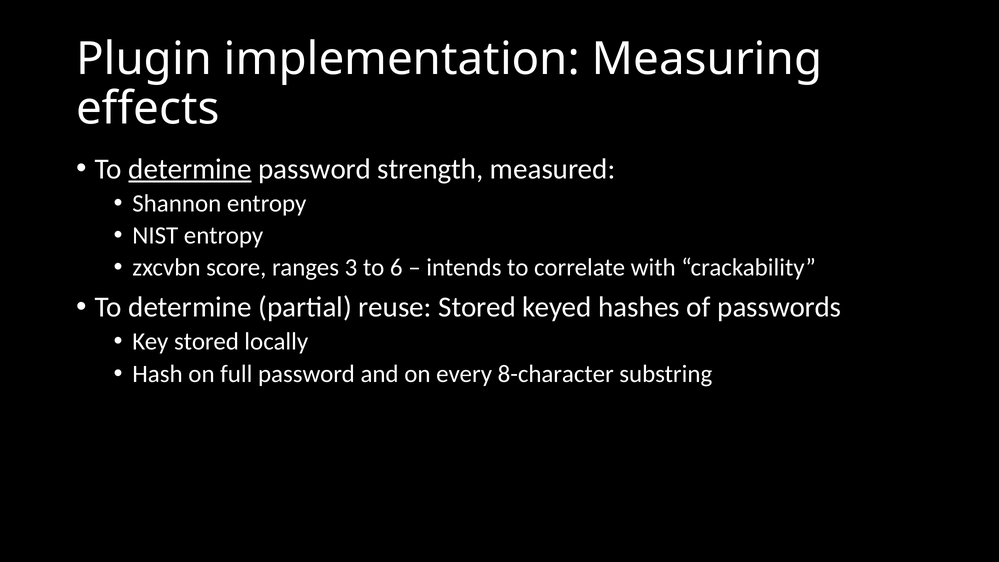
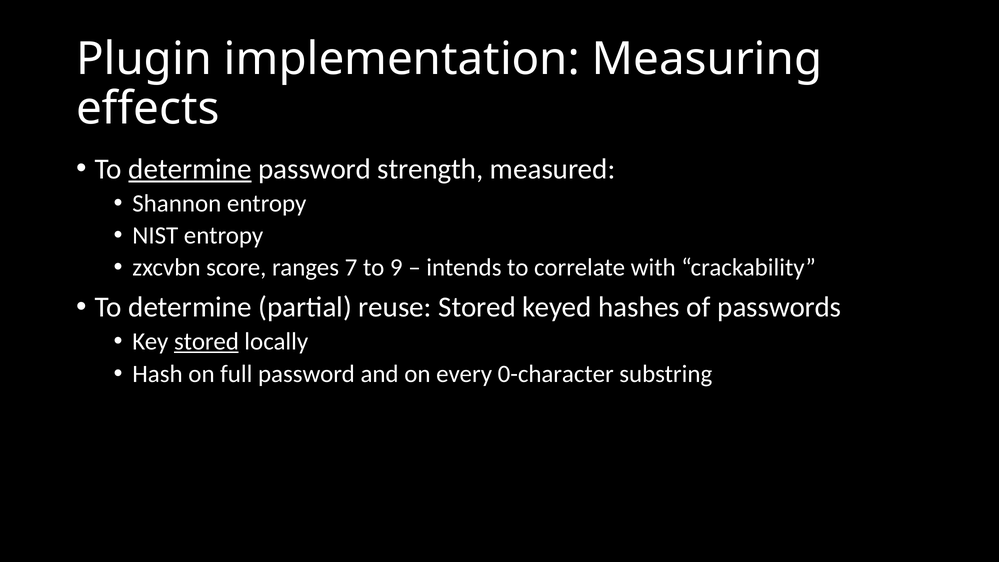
3: 3 -> 7 (351, 268)
6: 6 -> 9 (396, 268)
stored underline: none -> present (206, 342)
8-character: 8-character -> 0-character (556, 374)
